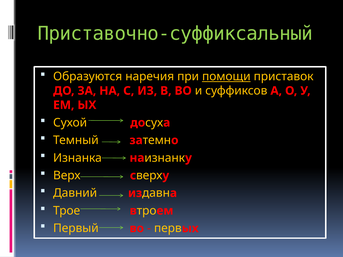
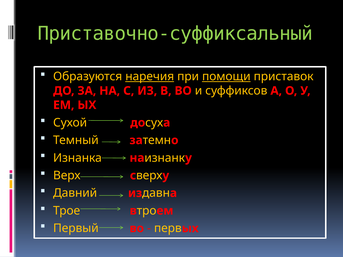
наречия underline: none -> present (150, 77)
